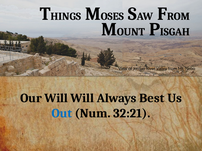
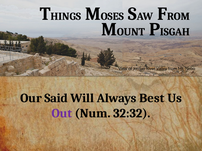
Our Will: Will -> Said (56, 98)
Out colour: blue -> purple (62, 114)
32:21: 32:21 -> 32:32 (132, 114)
